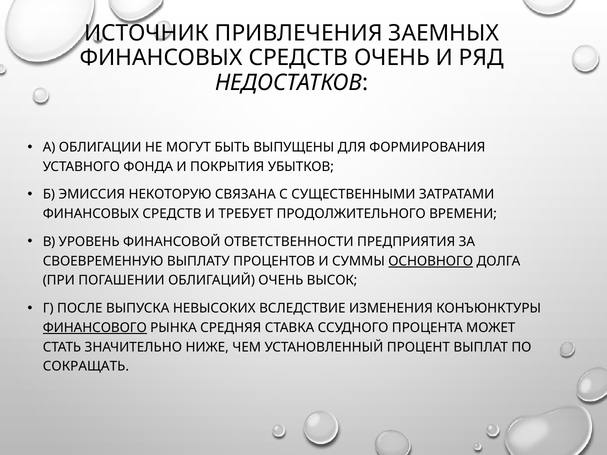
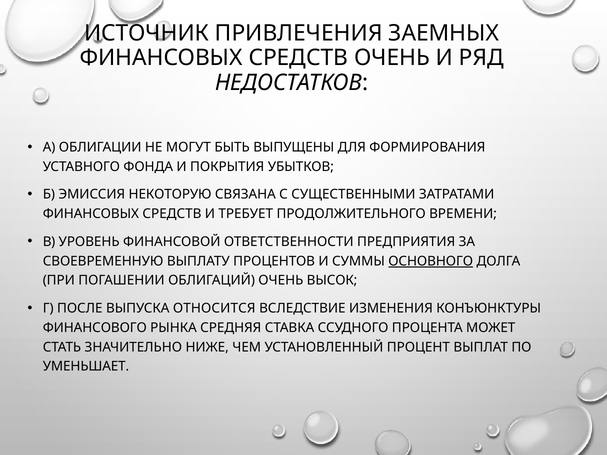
НЕВЫСОКИХ: НЕВЫСОКИХ -> ОТНОСИТСЯ (214, 308)
ФИНАНСОВОГО underline: present -> none (95, 328)
СОКРАЩАТЬ: СОКРАЩАТЬ -> УМЕНЬШАЕТ (86, 367)
